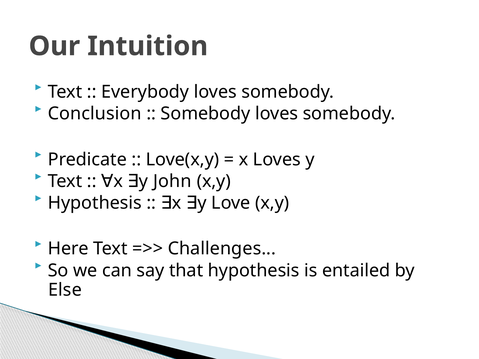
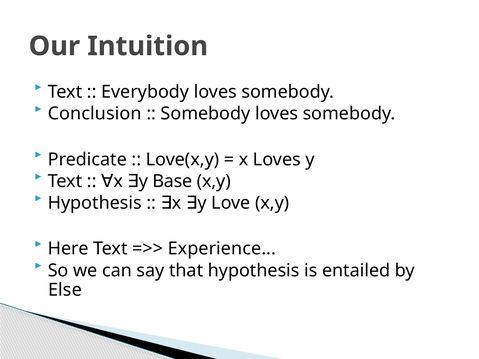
John: John -> Base (172, 181)
Challenges: Challenges -> Experience (222, 249)
